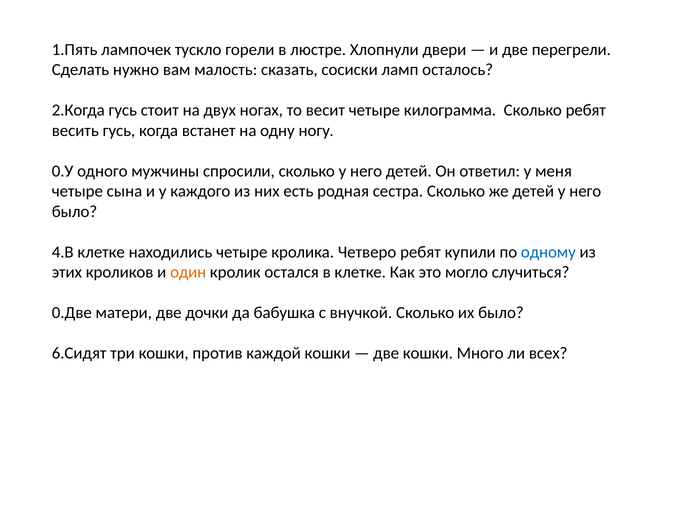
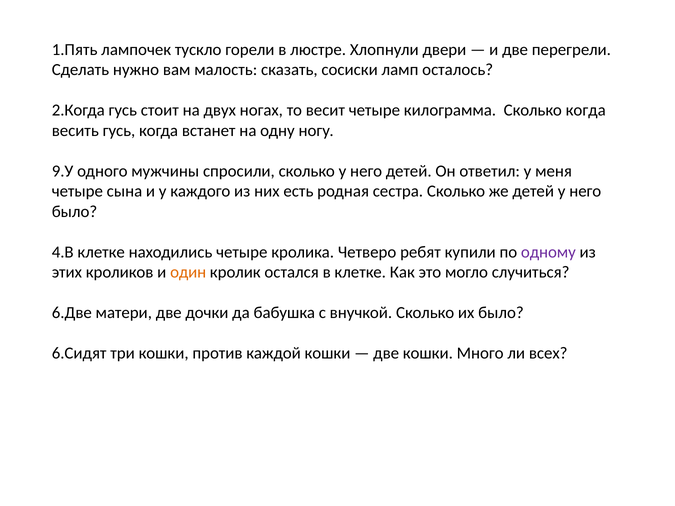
Сколько ребят: ребят -> когда (586, 110)
0.У: 0.У -> 9.У (63, 171)
одному colour: blue -> purple (548, 252)
0.Две: 0.Две -> 6.Две (72, 313)
